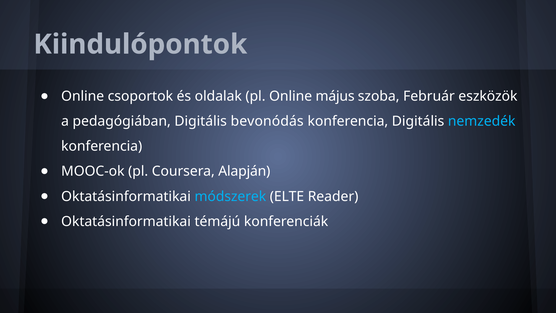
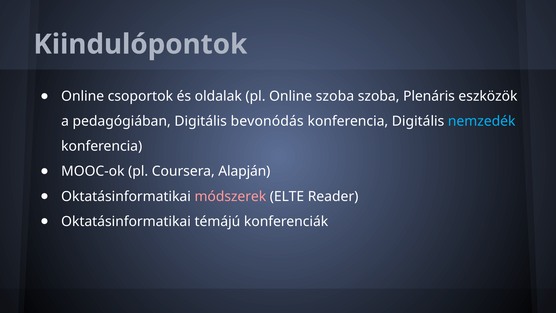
Online május: május -> szoba (335, 96)
Február: Február -> Plenáris (429, 96)
módszerek colour: light blue -> pink (230, 196)
